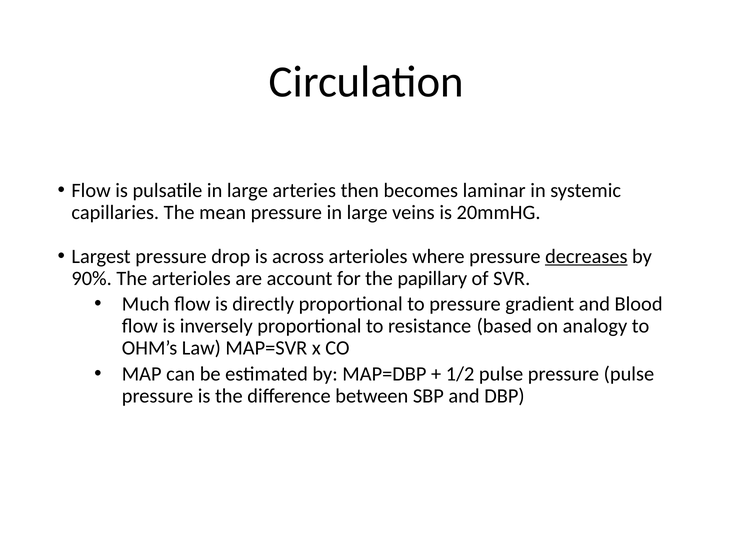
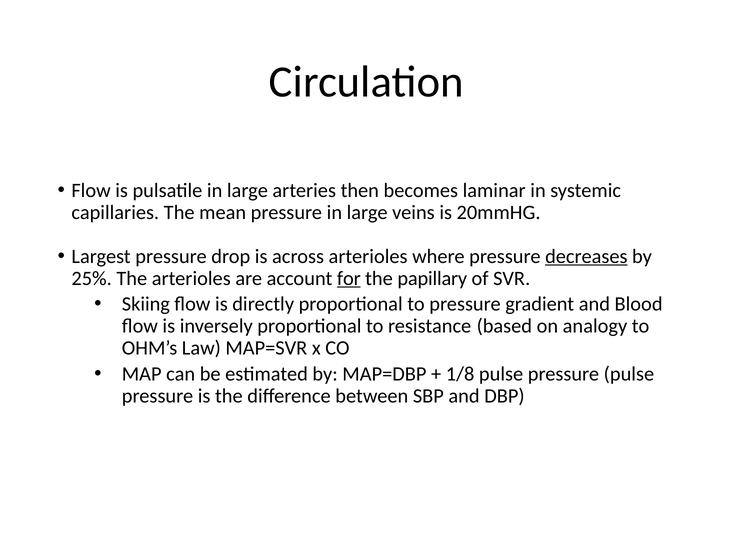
90%: 90% -> 25% (92, 278)
for underline: none -> present (349, 278)
Much: Much -> Skiing (146, 304)
1/2: 1/2 -> 1/8 (460, 374)
